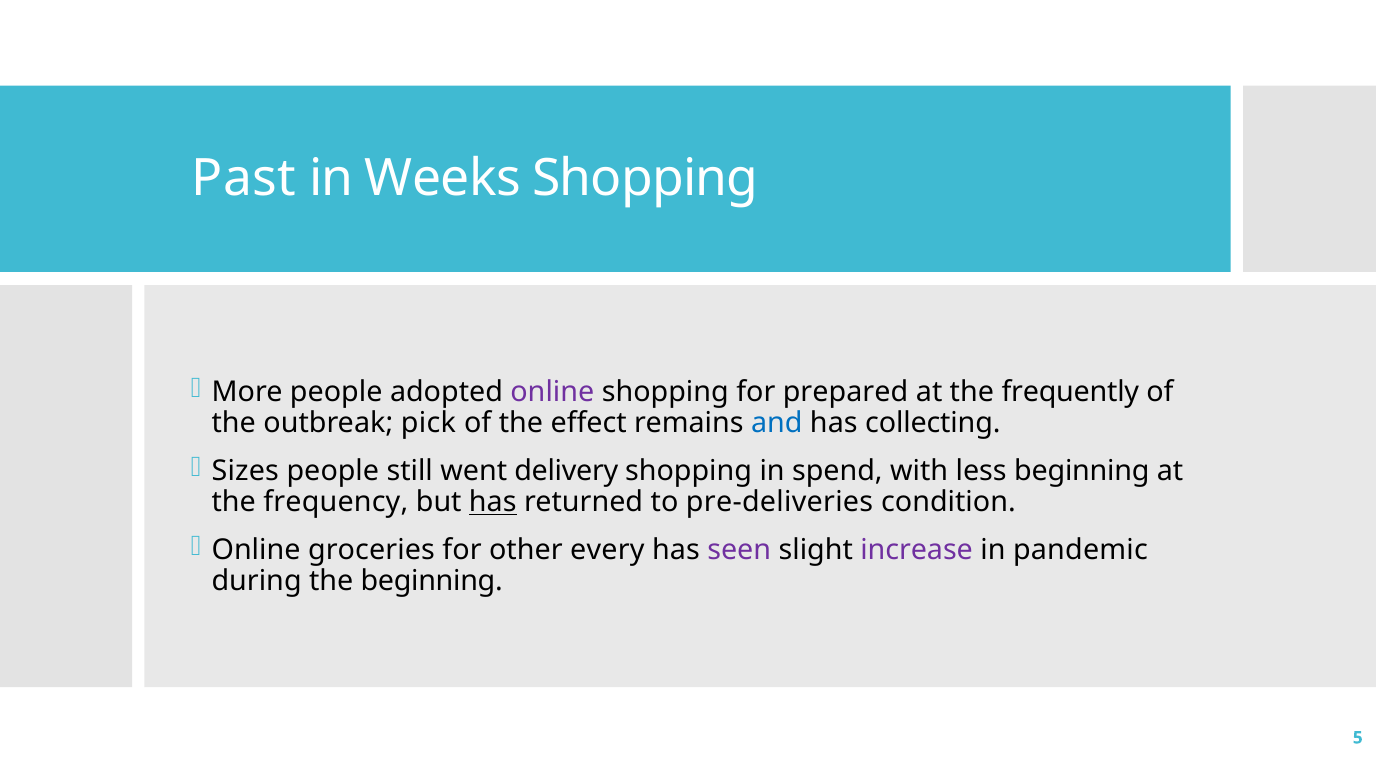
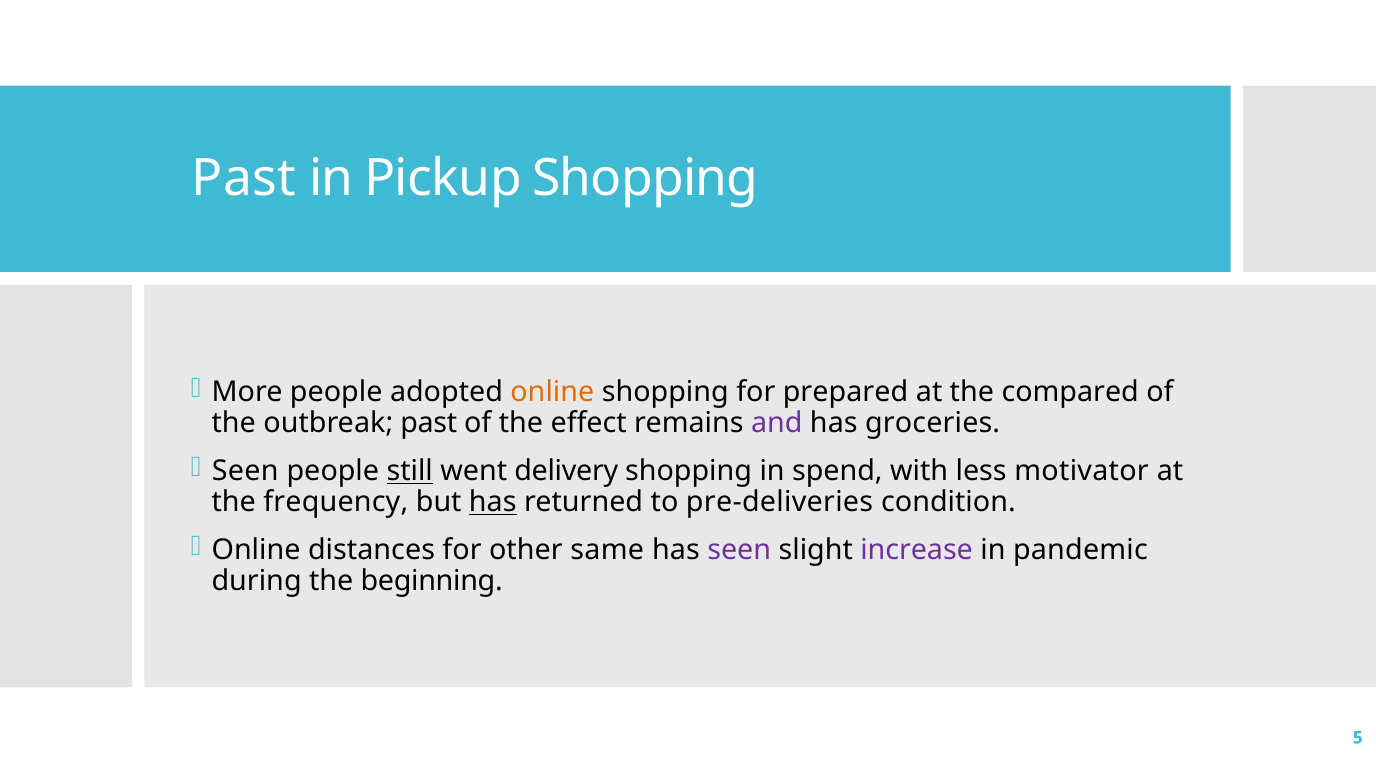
Weeks: Weeks -> Pickup (443, 179)
online colour: purple -> orange (552, 392)
frequently: frequently -> compared (1070, 392)
outbreak pick: pick -> past (429, 423)
and colour: blue -> purple (777, 423)
collecting: collecting -> groceries (933, 423)
Sizes: Sizes -> Seen (245, 471)
still underline: none -> present (410, 471)
less beginning: beginning -> motivator (1082, 471)
groceries: groceries -> distances (372, 550)
every: every -> same (607, 550)
